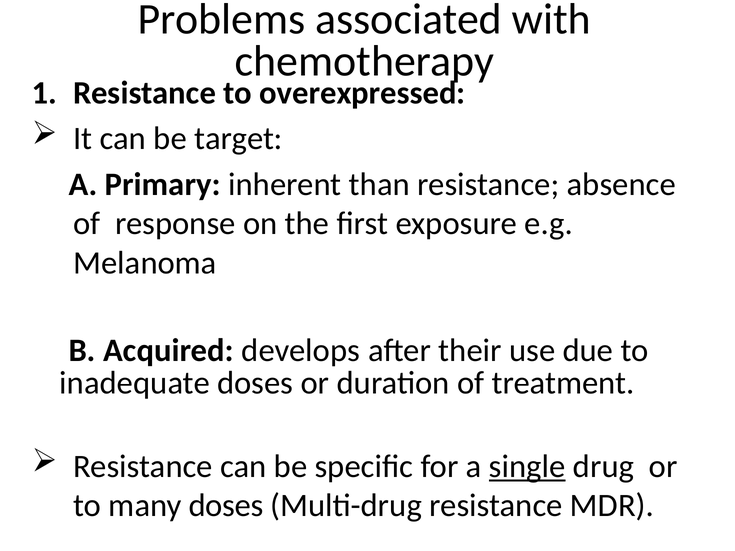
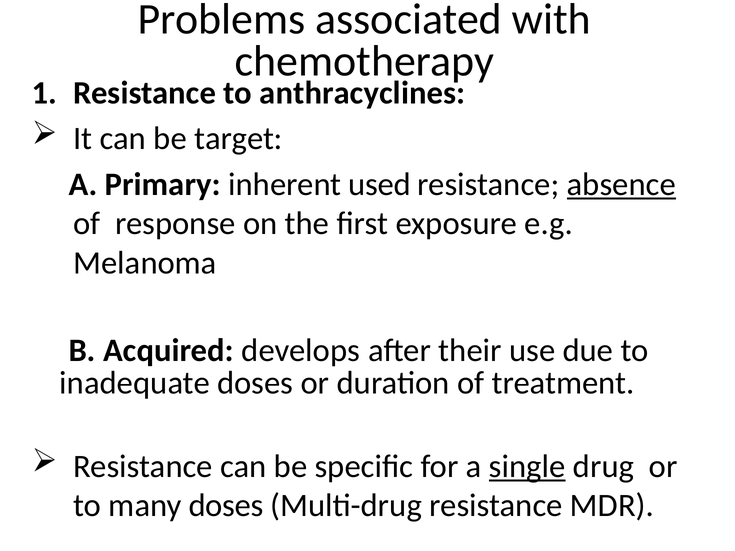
overexpressed: overexpressed -> anthracyclines (362, 93)
than: than -> used (380, 185)
absence underline: none -> present (621, 185)
